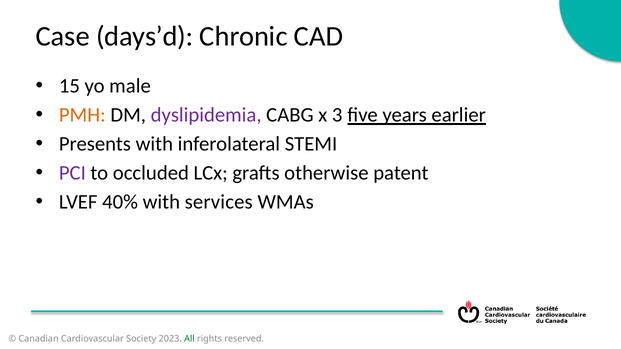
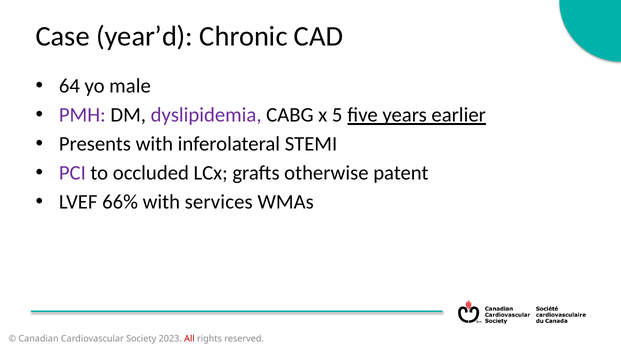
days’d: days’d -> year’d (145, 37)
15: 15 -> 64 (69, 86)
PMH colour: orange -> purple (82, 115)
3: 3 -> 5 (337, 115)
40%: 40% -> 66% (120, 202)
All colour: green -> red (189, 339)
